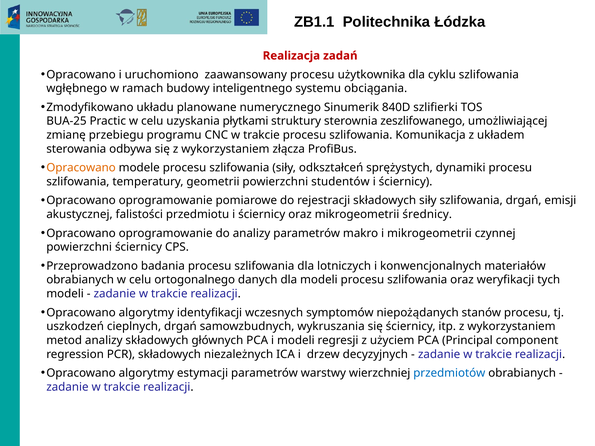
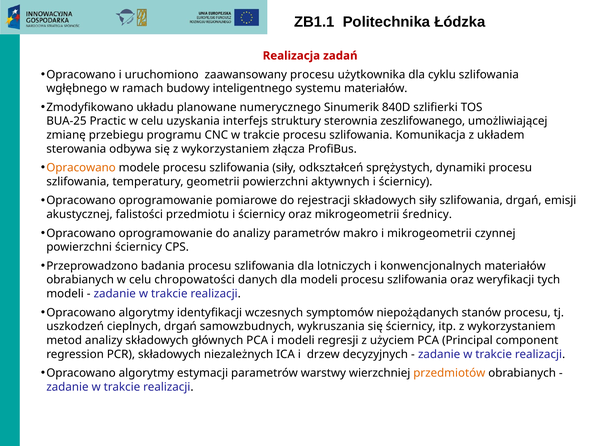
systemu obciągania: obciągania -> materiałów (376, 88)
płytkami: płytkami -> interfejs (245, 121)
studentów: studentów -> aktywnych (340, 182)
ortogonalnego: ortogonalnego -> chropowatości (195, 280)
przedmiotów colour: blue -> orange (449, 373)
